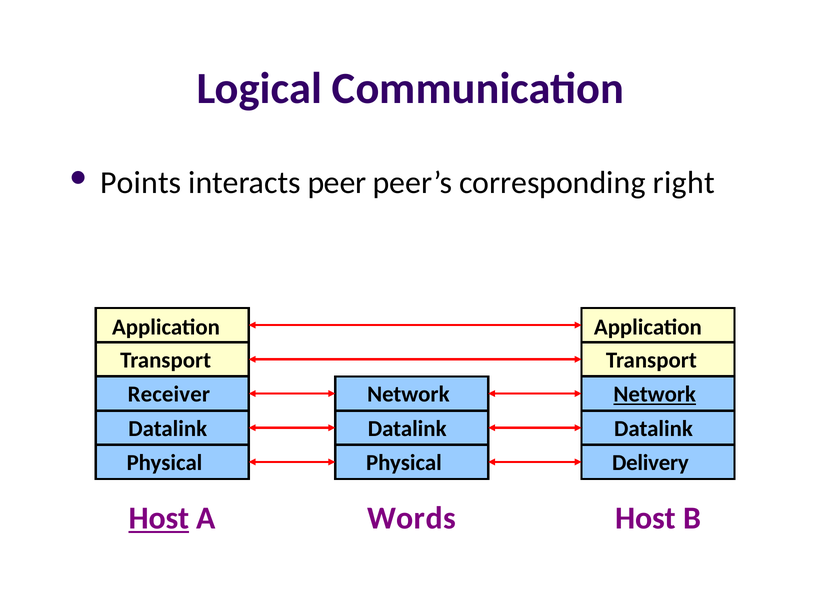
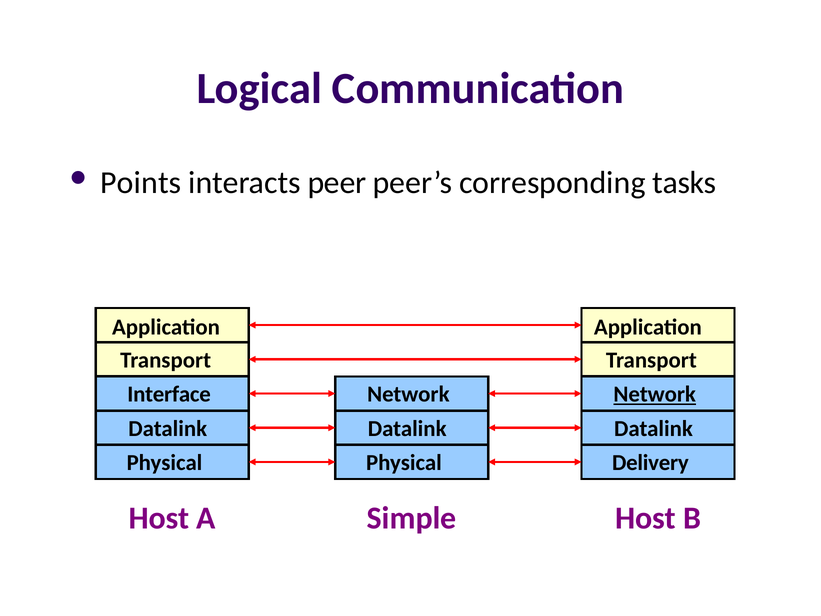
right: right -> tasks (684, 183)
Receiver: Receiver -> Interface (169, 394)
Host underline: present -> none (159, 518)
Words: Words -> Simple (412, 518)
